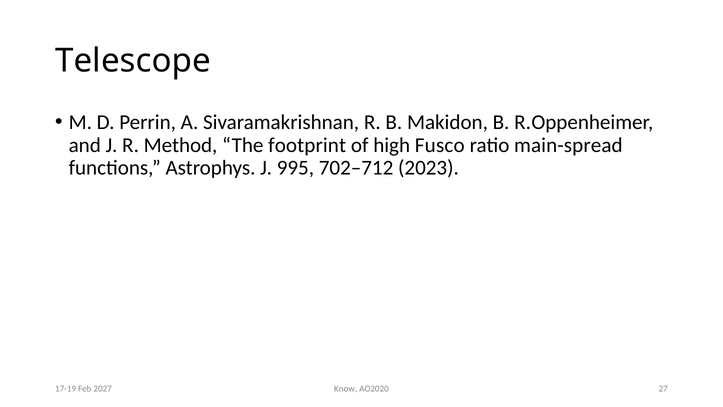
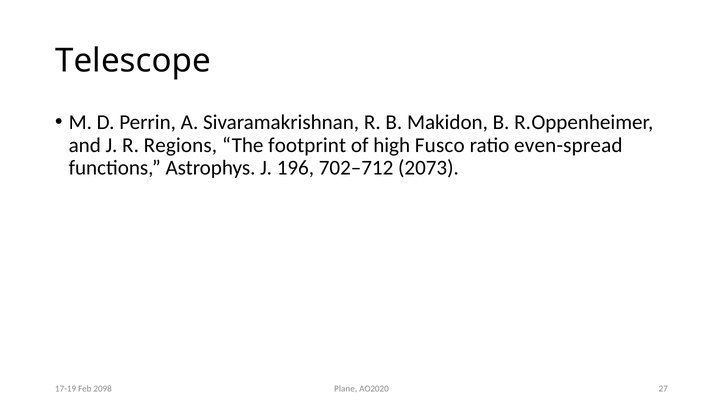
Method: Method -> Regions (180, 145)
main-spread: main-spread -> even-spread (568, 145)
995: 995 -> 196 (295, 168)
2023: 2023 -> 2073 (428, 168)
Know: Know -> Plane (346, 388)
2027: 2027 -> 2098 (103, 388)
